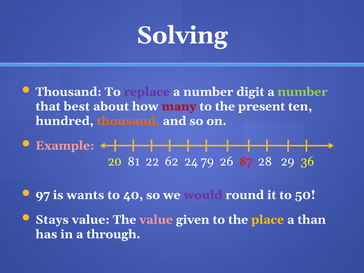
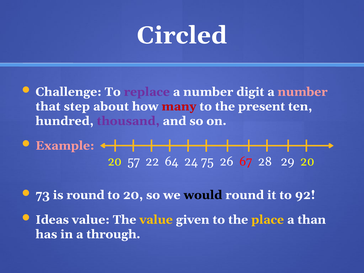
Solving: Solving -> Circled (182, 35)
Thousand: Thousand -> Challenge (69, 92)
number colour: light green -> pink (303, 92)
best: best -> step (77, 106)
thousand colour: orange -> purple (128, 121)
81: 81 -> 57 (134, 162)
62: 62 -> 64 (172, 162)
79: 79 -> 75 (207, 162)
87: 87 -> 67 (246, 162)
29 36: 36 -> 20 (307, 162)
97: 97 -> 73 (43, 195)
is wants: wants -> round (85, 195)
to 40: 40 -> 20 (133, 195)
would colour: purple -> black (203, 195)
50: 50 -> 92 (305, 195)
Stays: Stays -> Ideas (52, 220)
value colour: pink -> yellow (156, 220)
